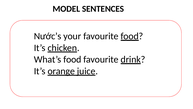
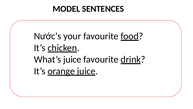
What’s food: food -> juice (72, 59)
